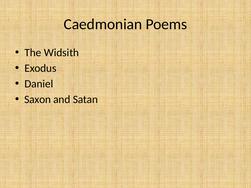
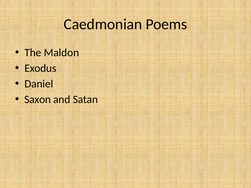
Widsith: Widsith -> Maldon (61, 53)
